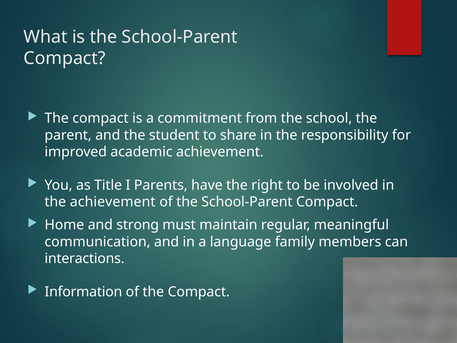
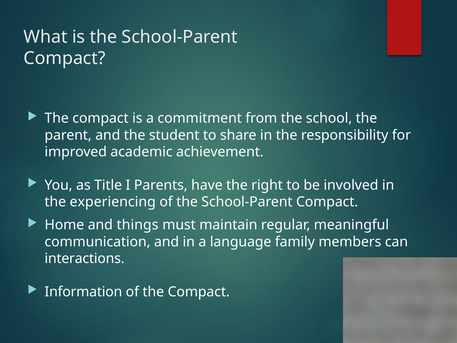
the achievement: achievement -> experiencing (113, 202)
strong: strong -> things (138, 225)
